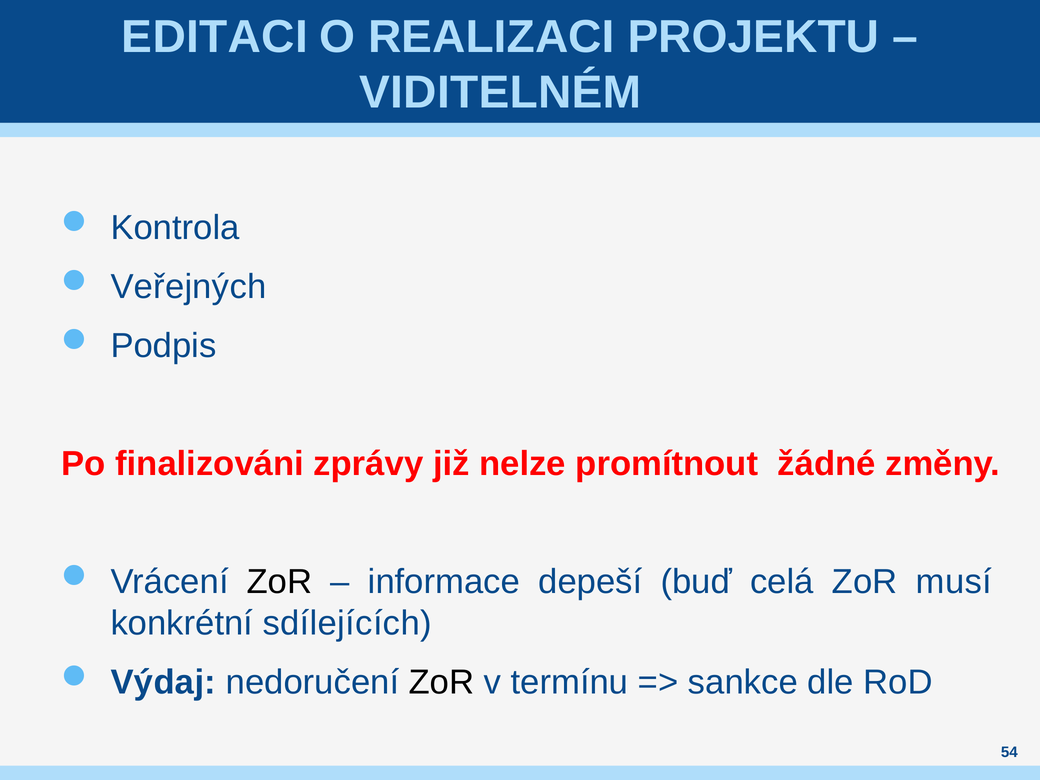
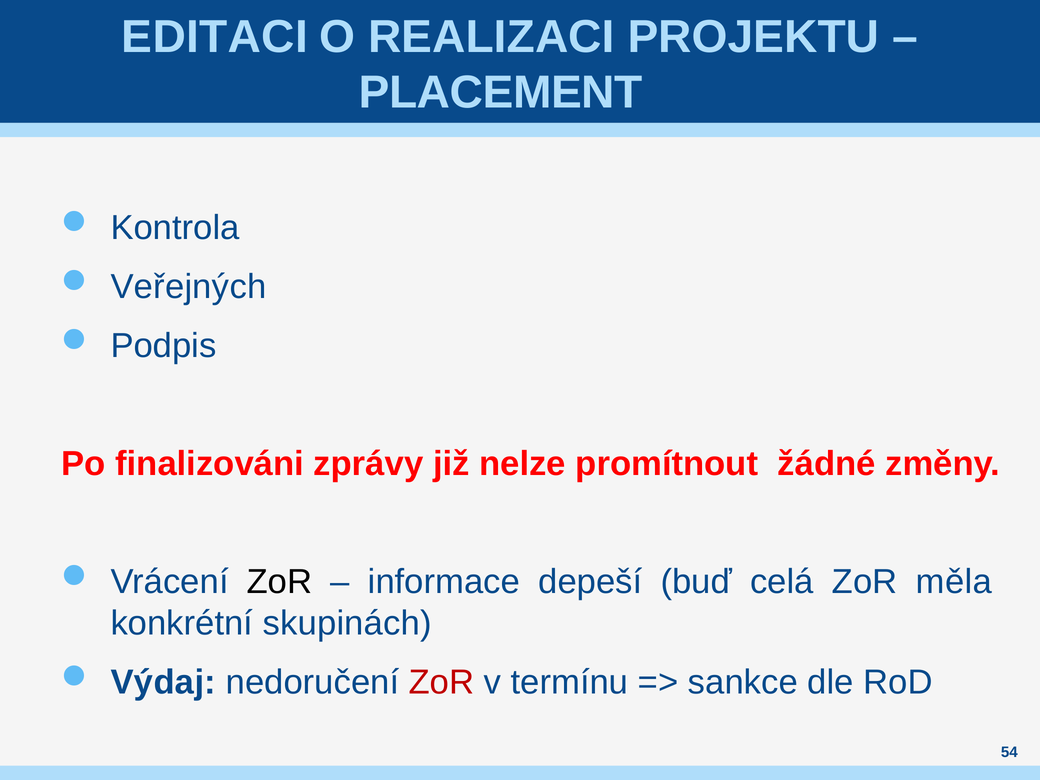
VIDITELNÉM: VIDITELNÉM -> PLACEMENT (501, 92)
musí: musí -> měla (954, 582)
sdílejících: sdílejících -> skupinách (347, 623)
ZoR colour: black -> red (442, 682)
